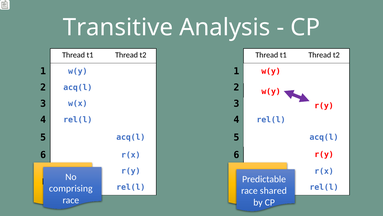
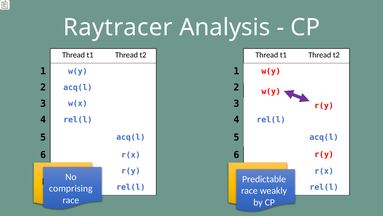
Transitive: Transitive -> Raytracer (118, 27)
shared: shared -> weakly (273, 190)
